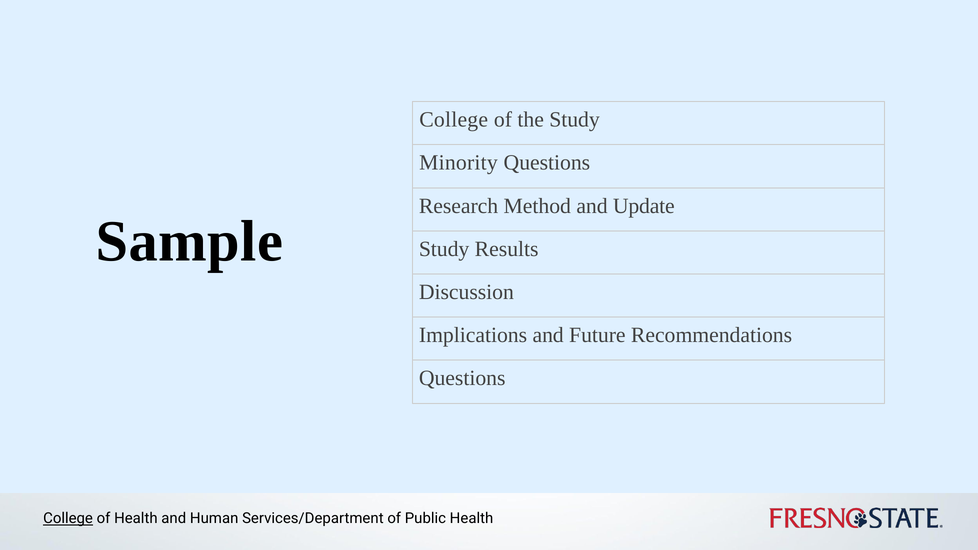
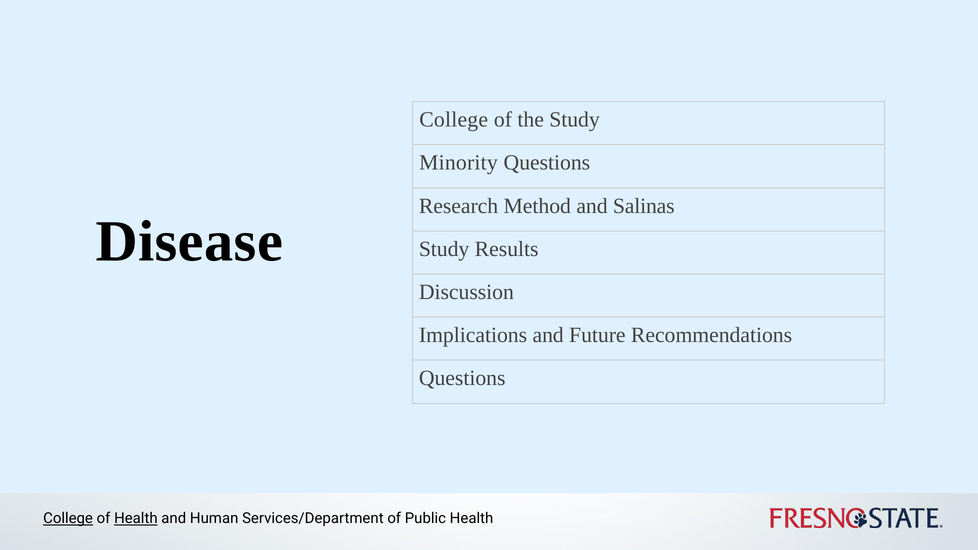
Update: Update -> Salinas (644, 206)
Sample: Sample -> Disease (189, 241)
Health underline: none -> present (136, 519)
